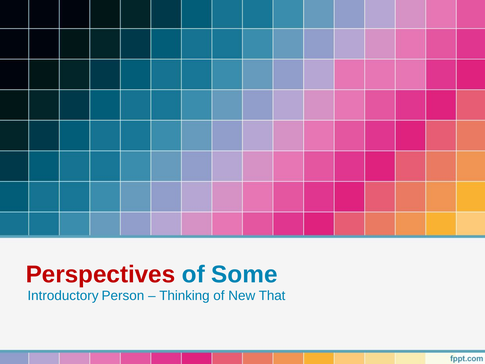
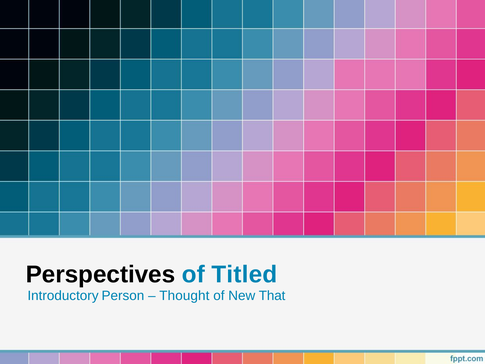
Perspectives colour: red -> black (101, 274)
Some: Some -> Titled (244, 274)
Thinking: Thinking -> Thought (184, 295)
